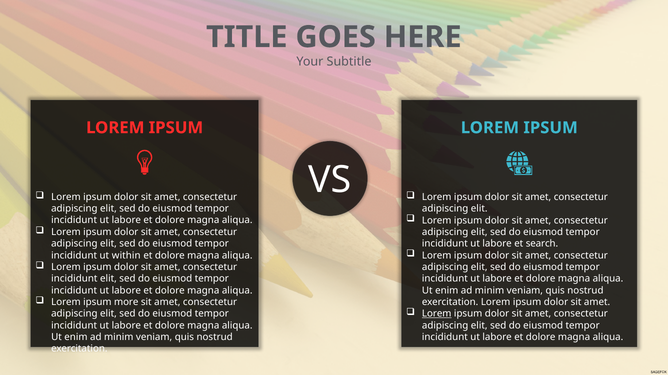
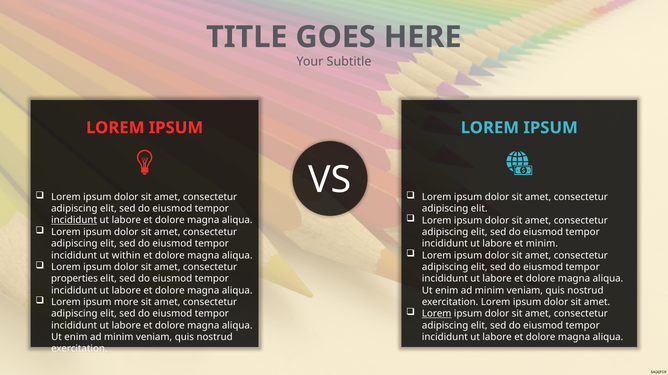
incididunt underline: none -> present (74, 221)
et search: search -> minim (542, 244)
incididunt: incididunt -> properties (74, 279)
